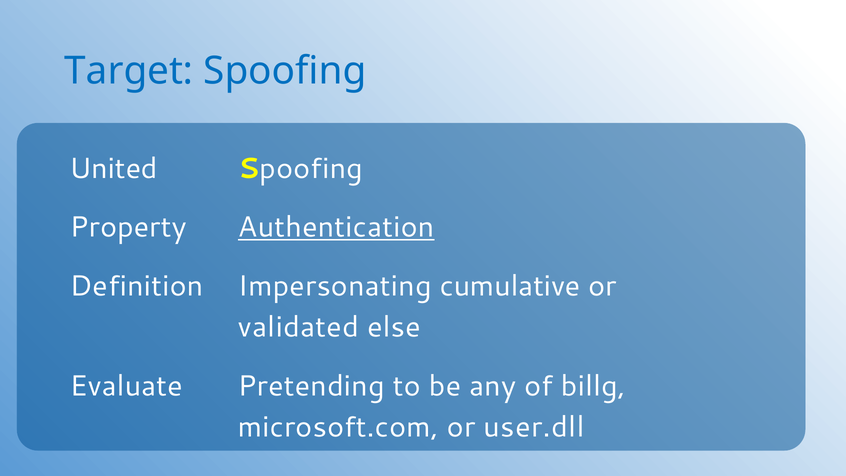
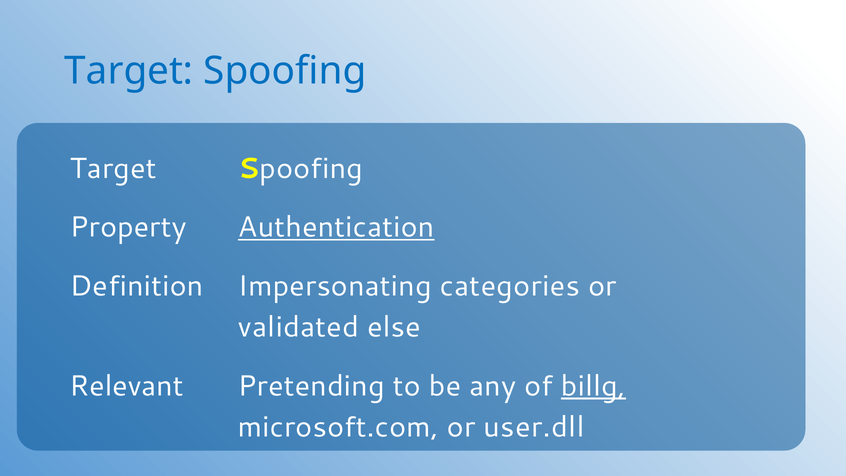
United: United -> Target (113, 168)
cumulative: cumulative -> categories (510, 286)
Evaluate: Evaluate -> Relevant (126, 386)
billg underline: none -> present (593, 386)
